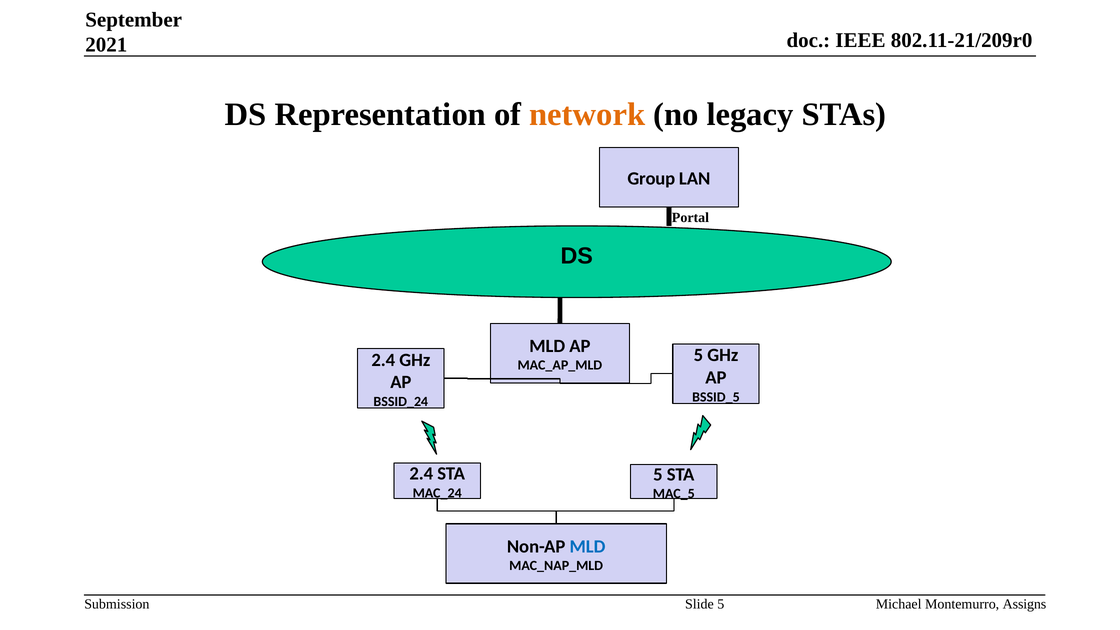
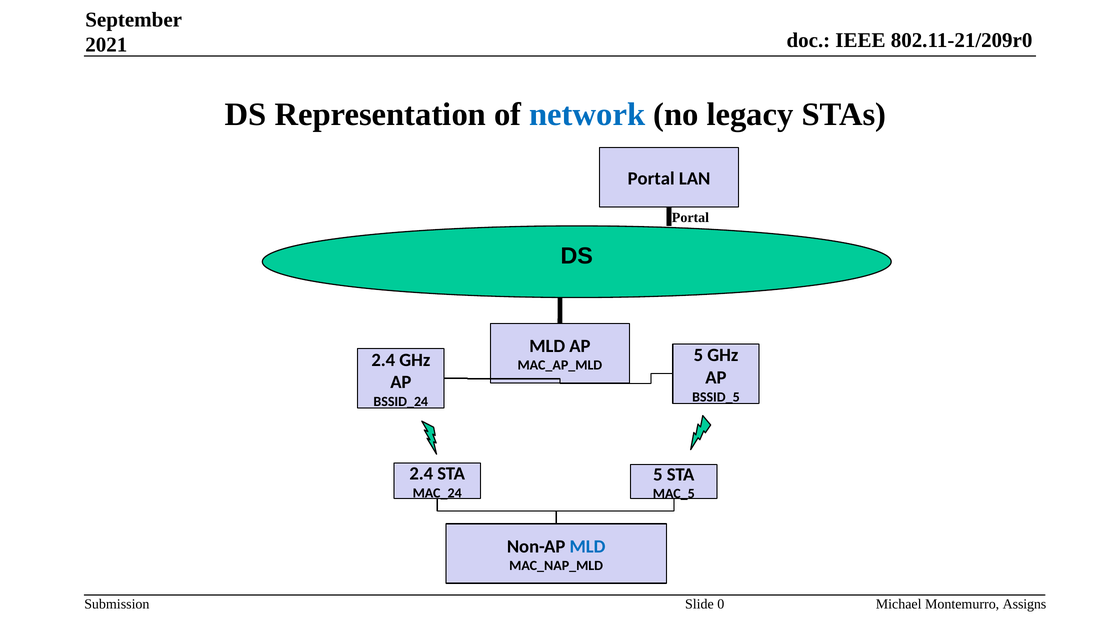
network colour: orange -> blue (587, 114)
Group: Group -> Portal (651, 179)
Slide 5: 5 -> 0 (721, 604)
